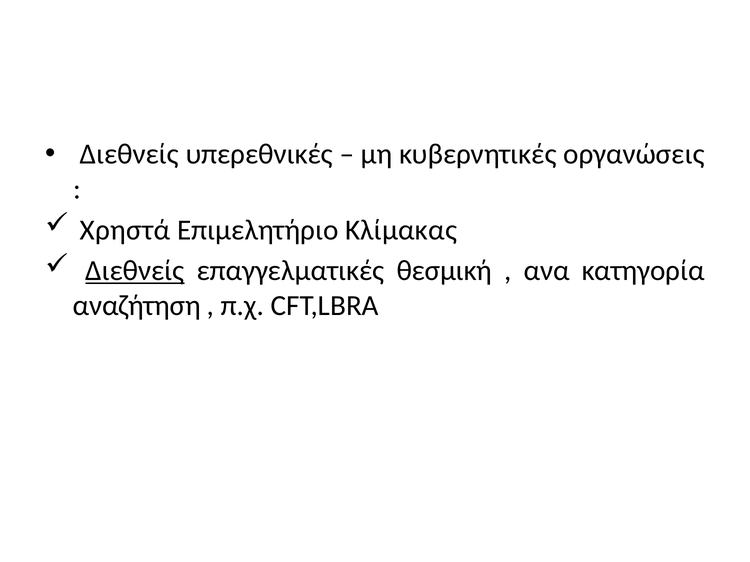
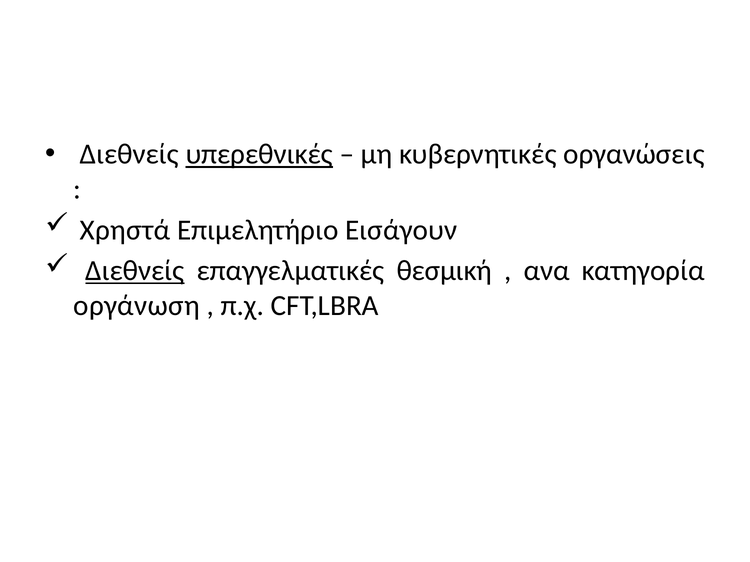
υπερεθνικές underline: none -> present (259, 154)
Κλίμακας: Κλίμακας -> Εισάγουν (401, 230)
αναζήτηση: αναζήτηση -> οργάνωση (137, 306)
